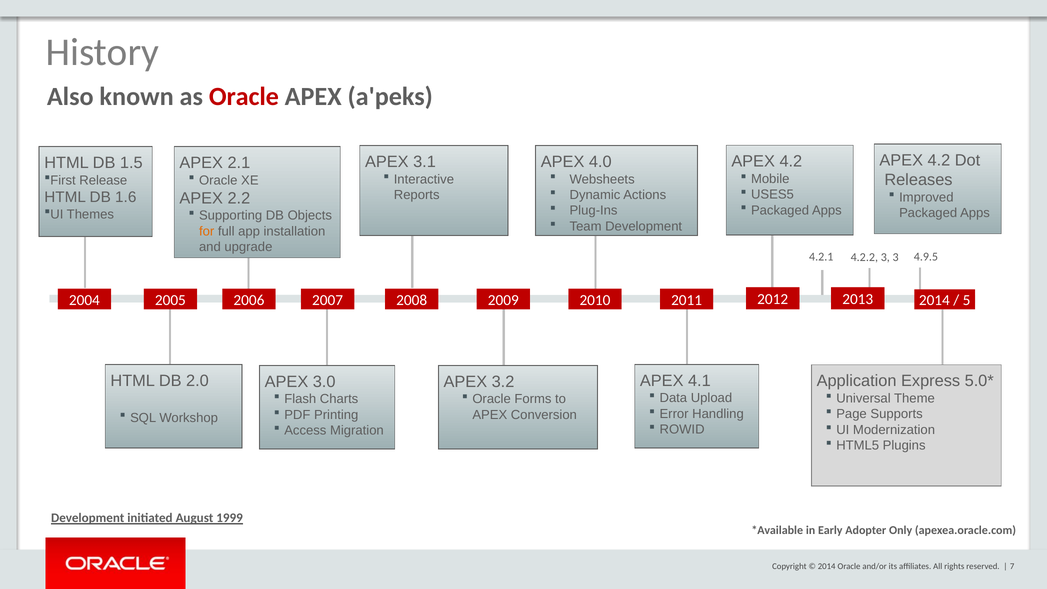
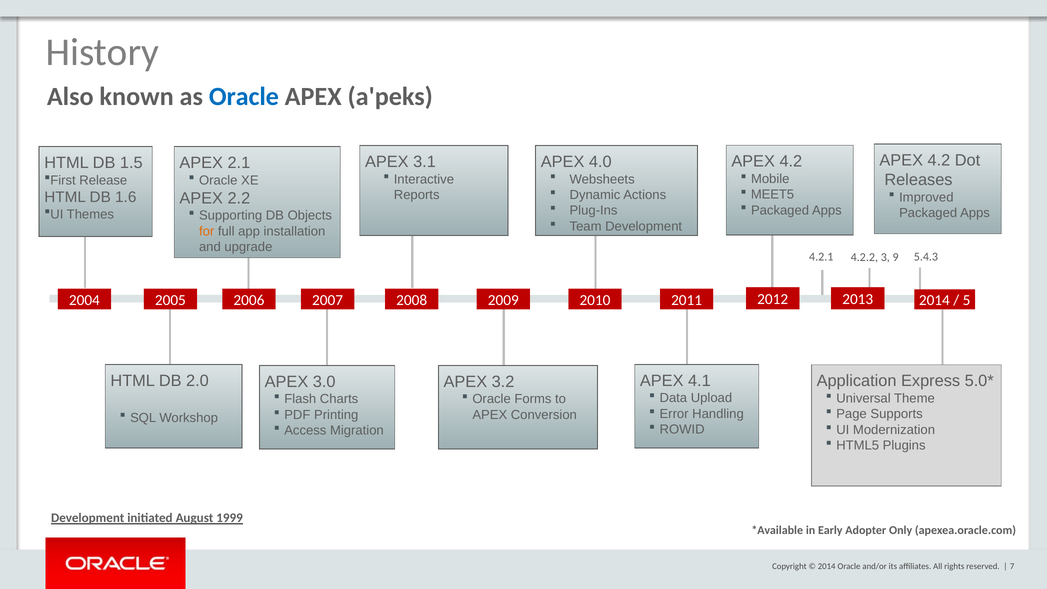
Oracle colour: red -> blue (244, 96)
USES5: USES5 -> MEET5 (773, 195)
4.9.5: 4.9.5 -> 5.4.3 (926, 257)
3 3: 3 -> 9 (896, 257)
